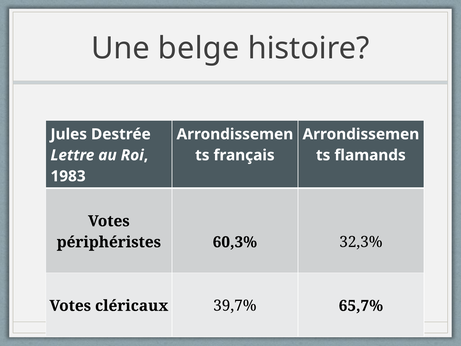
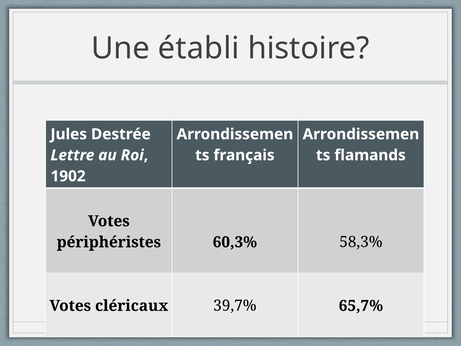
belge: belge -> établi (199, 48)
1983: 1983 -> 1902 (68, 176)
32,3%: 32,3% -> 58,3% (361, 242)
